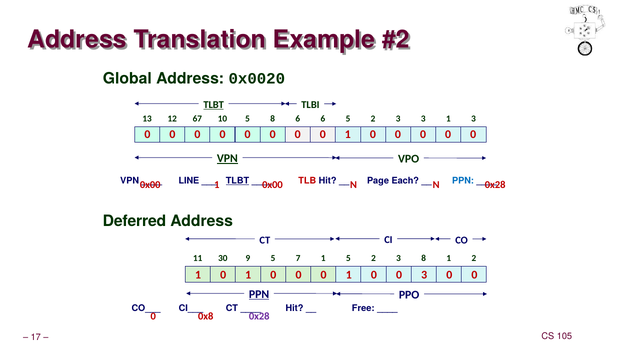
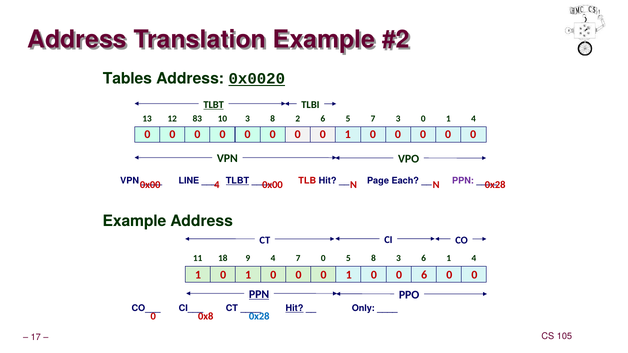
Global: Global -> Tables (127, 79)
0x0020 underline: none -> present (257, 79)
67: 67 -> 83 (197, 119)
10 5: 5 -> 3 (248, 119)
8 6: 6 -> 2 (298, 119)
6 5 2: 2 -> 7 (373, 119)
3 3: 3 -> 0 (423, 119)
3: 3 -> 4 (473, 119)
VPN underline: present -> none (227, 159)
PPN colour: blue -> purple (463, 181)
1: 1 -> 4 (217, 185)
Deferred: Deferred -> Example (134, 221)
30: 30 -> 18 (223, 259)
9 5: 5 -> 4 (273, 259)
7 1: 1 -> 0 (323, 259)
2: 2 -> 8 (373, 259)
3 8: 8 -> 6 (424, 259)
2: 2 -> 4 (474, 259)
0 3: 3 -> 6 (424, 275)
Hit underline: none -> present (294, 308)
Free: Free -> Only (363, 308)
0x28 colour: purple -> blue (259, 316)
